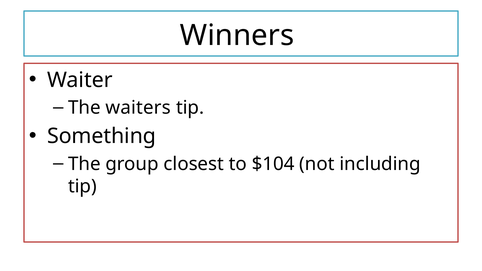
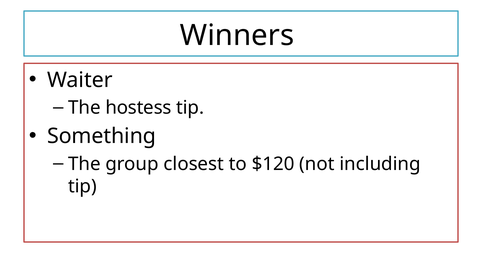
waiters: waiters -> hostess (138, 108)
$104: $104 -> $120 (273, 164)
